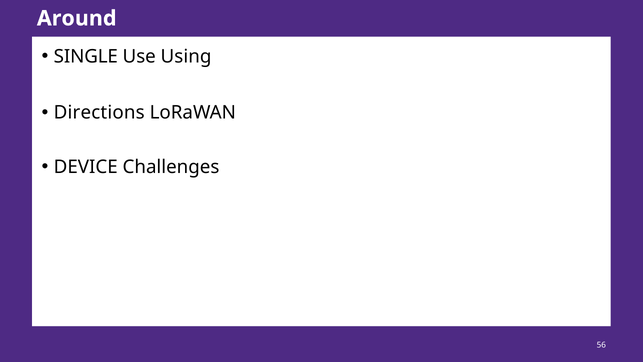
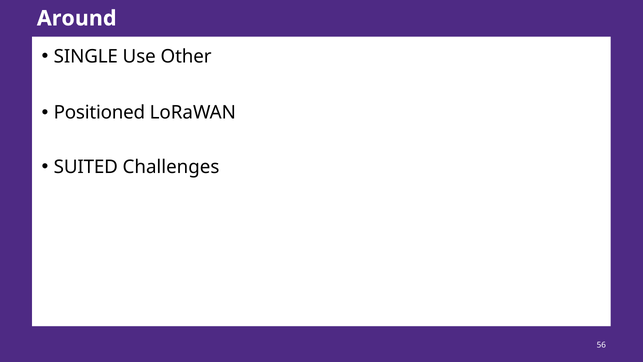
Using: Using -> Other (186, 56)
Directions: Directions -> Positioned (99, 112)
DEVICE: DEVICE -> SUITED (86, 167)
